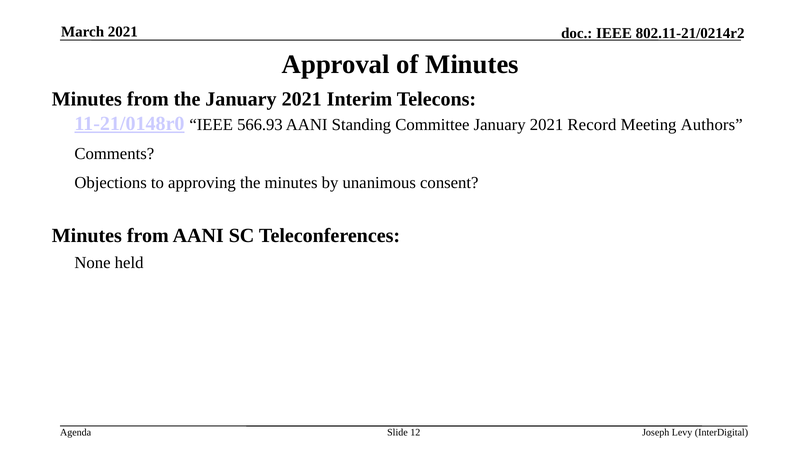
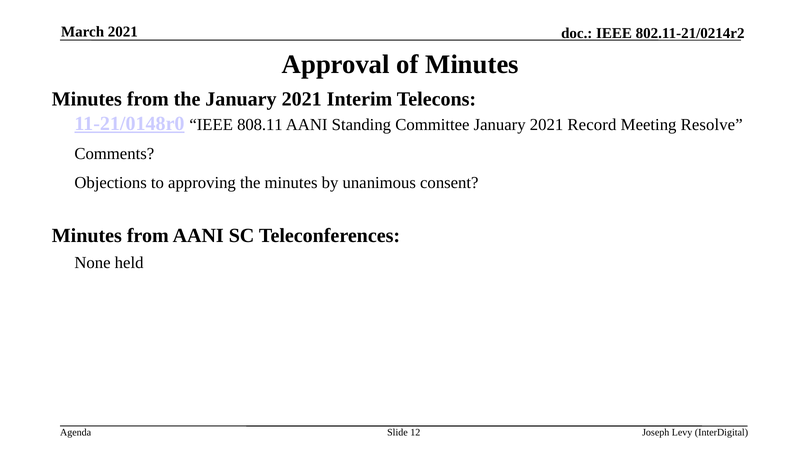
566.93: 566.93 -> 808.11 (260, 124)
Authors: Authors -> Resolve (712, 124)
